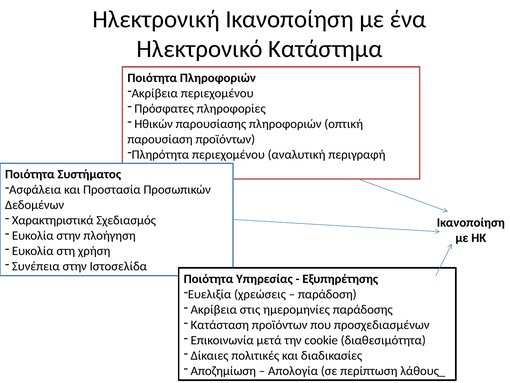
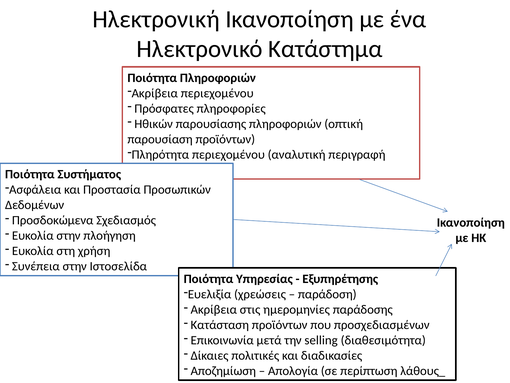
Χαρακτηριστικά: Χαρακτηριστικά -> Προσδοκώμενα (53, 220)
cookie: cookie -> selling (321, 340)
